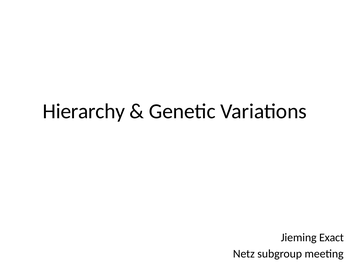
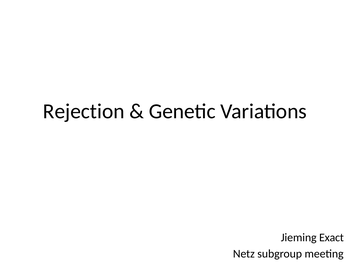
Hierarchy: Hierarchy -> Rejection (84, 111)
